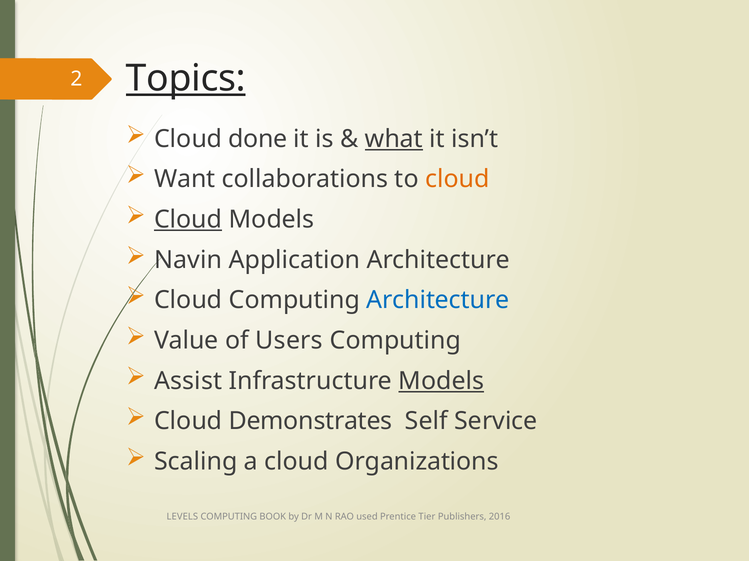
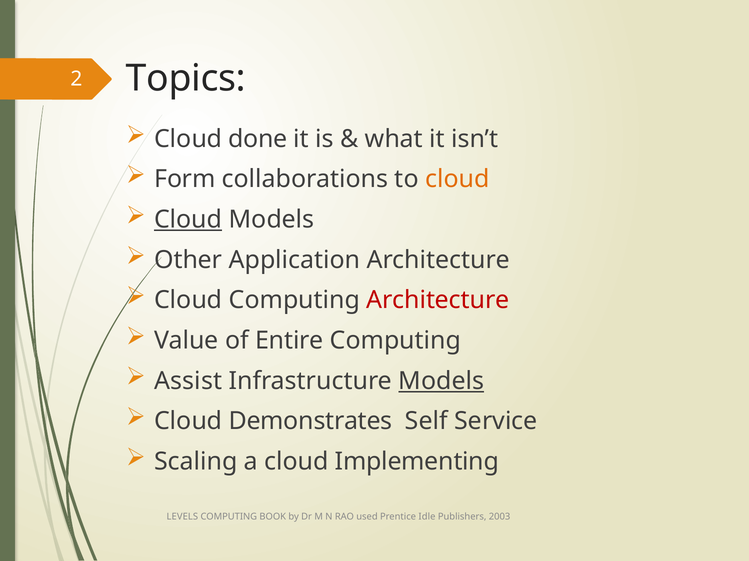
Topics underline: present -> none (186, 79)
what underline: present -> none (394, 139)
Want: Want -> Form (185, 179)
Navin: Navin -> Other (188, 260)
Architecture colour: blue -> red (438, 301)
Users: Users -> Entire (289, 341)
Organizations: Organizations -> Implementing (417, 462)
Tier: Tier -> Idle (427, 517)
2016: 2016 -> 2003 (500, 517)
